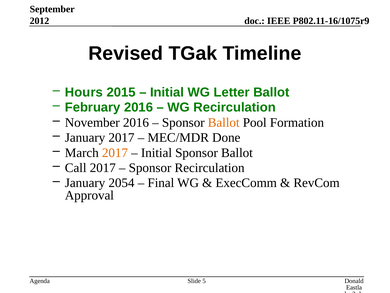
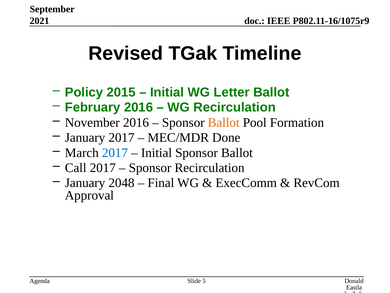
2012: 2012 -> 2021 (39, 21)
Hours: Hours -> Policy (84, 92)
2017 colour: orange -> blue (115, 152)
2054: 2054 -> 2048 (121, 183)
